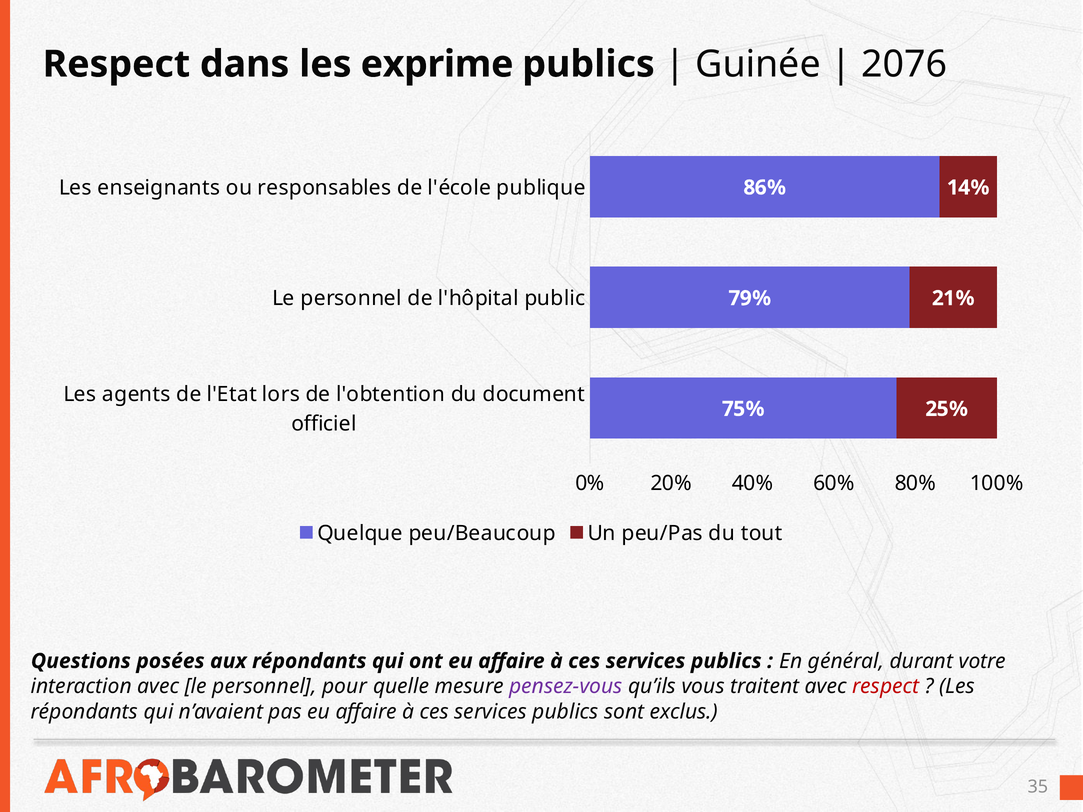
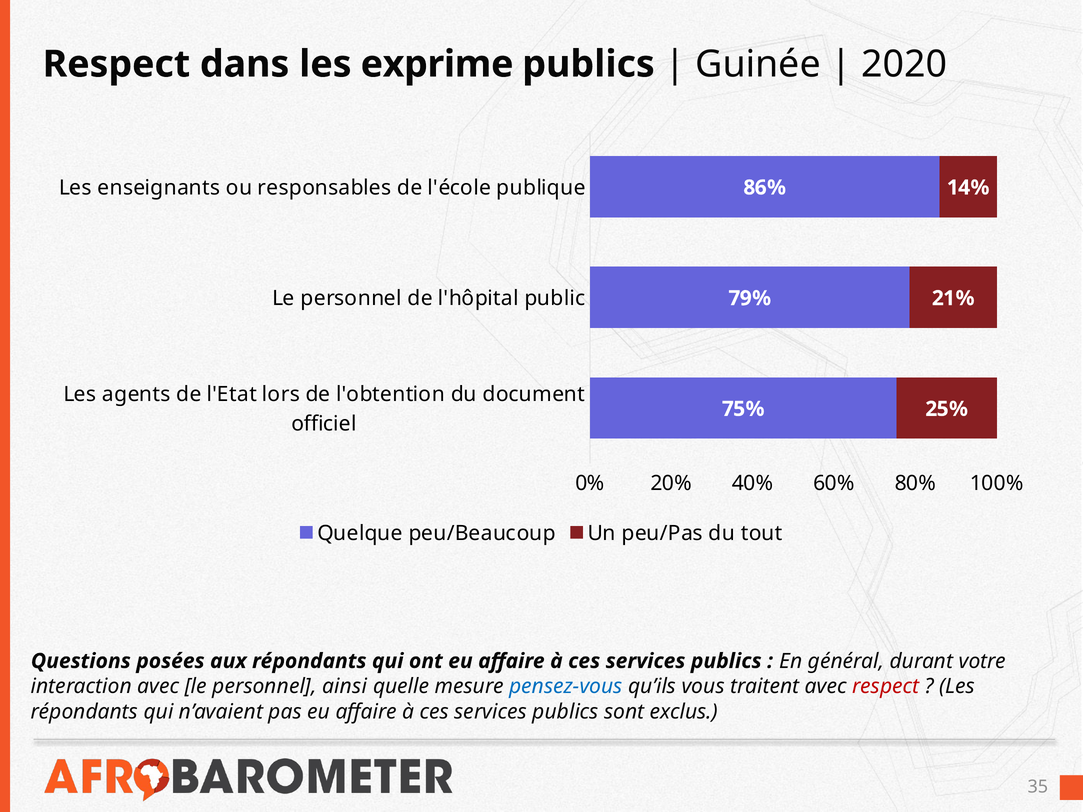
2076: 2076 -> 2020 (904, 64)
pour: pour -> ainsi (345, 687)
pensez-vous colour: purple -> blue (566, 687)
